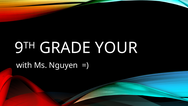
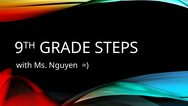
YOUR: YOUR -> STEPS (116, 48)
